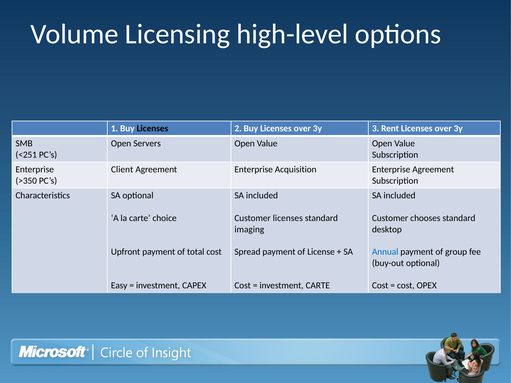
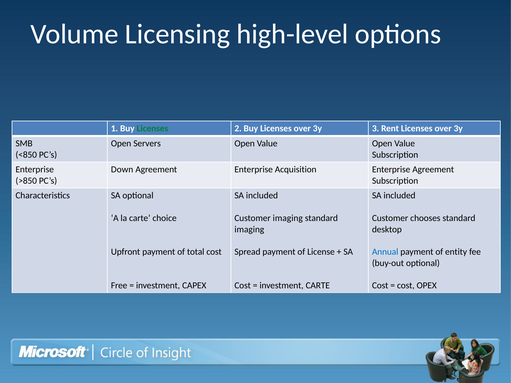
Licenses colour: black -> green (152, 129)
<251: <251 -> <850 (26, 155)
Client: Client -> Down (122, 170)
>350: >350 -> >850 (26, 181)
Customer licenses: licenses -> imaging (288, 218)
group: group -> entity (456, 252)
Easy: Easy -> Free (119, 286)
